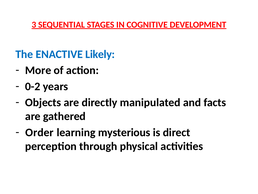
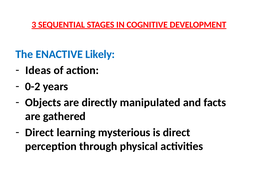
More: More -> Ideas (38, 70)
Order: Order -> Direct (40, 132)
